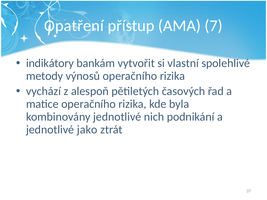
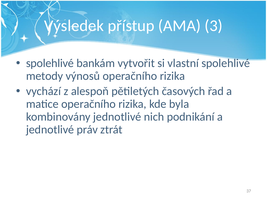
Opatření: Opatření -> Výsledek (74, 26)
7: 7 -> 3 (214, 26)
indikátory: indikátory -> spolehlivé (50, 63)
jako: jako -> práv (87, 130)
